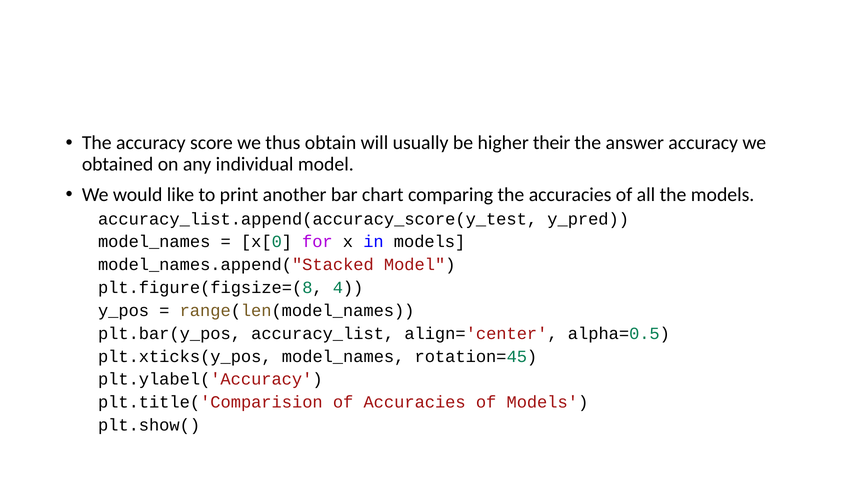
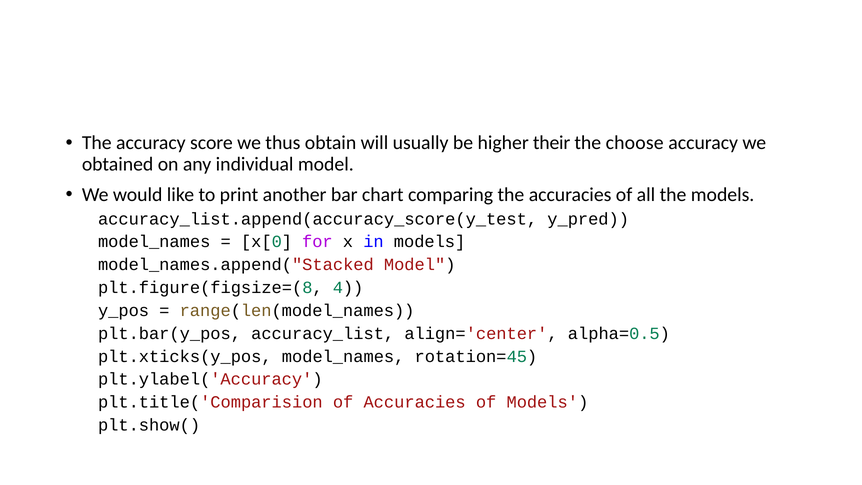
answer: answer -> choose (635, 143)
